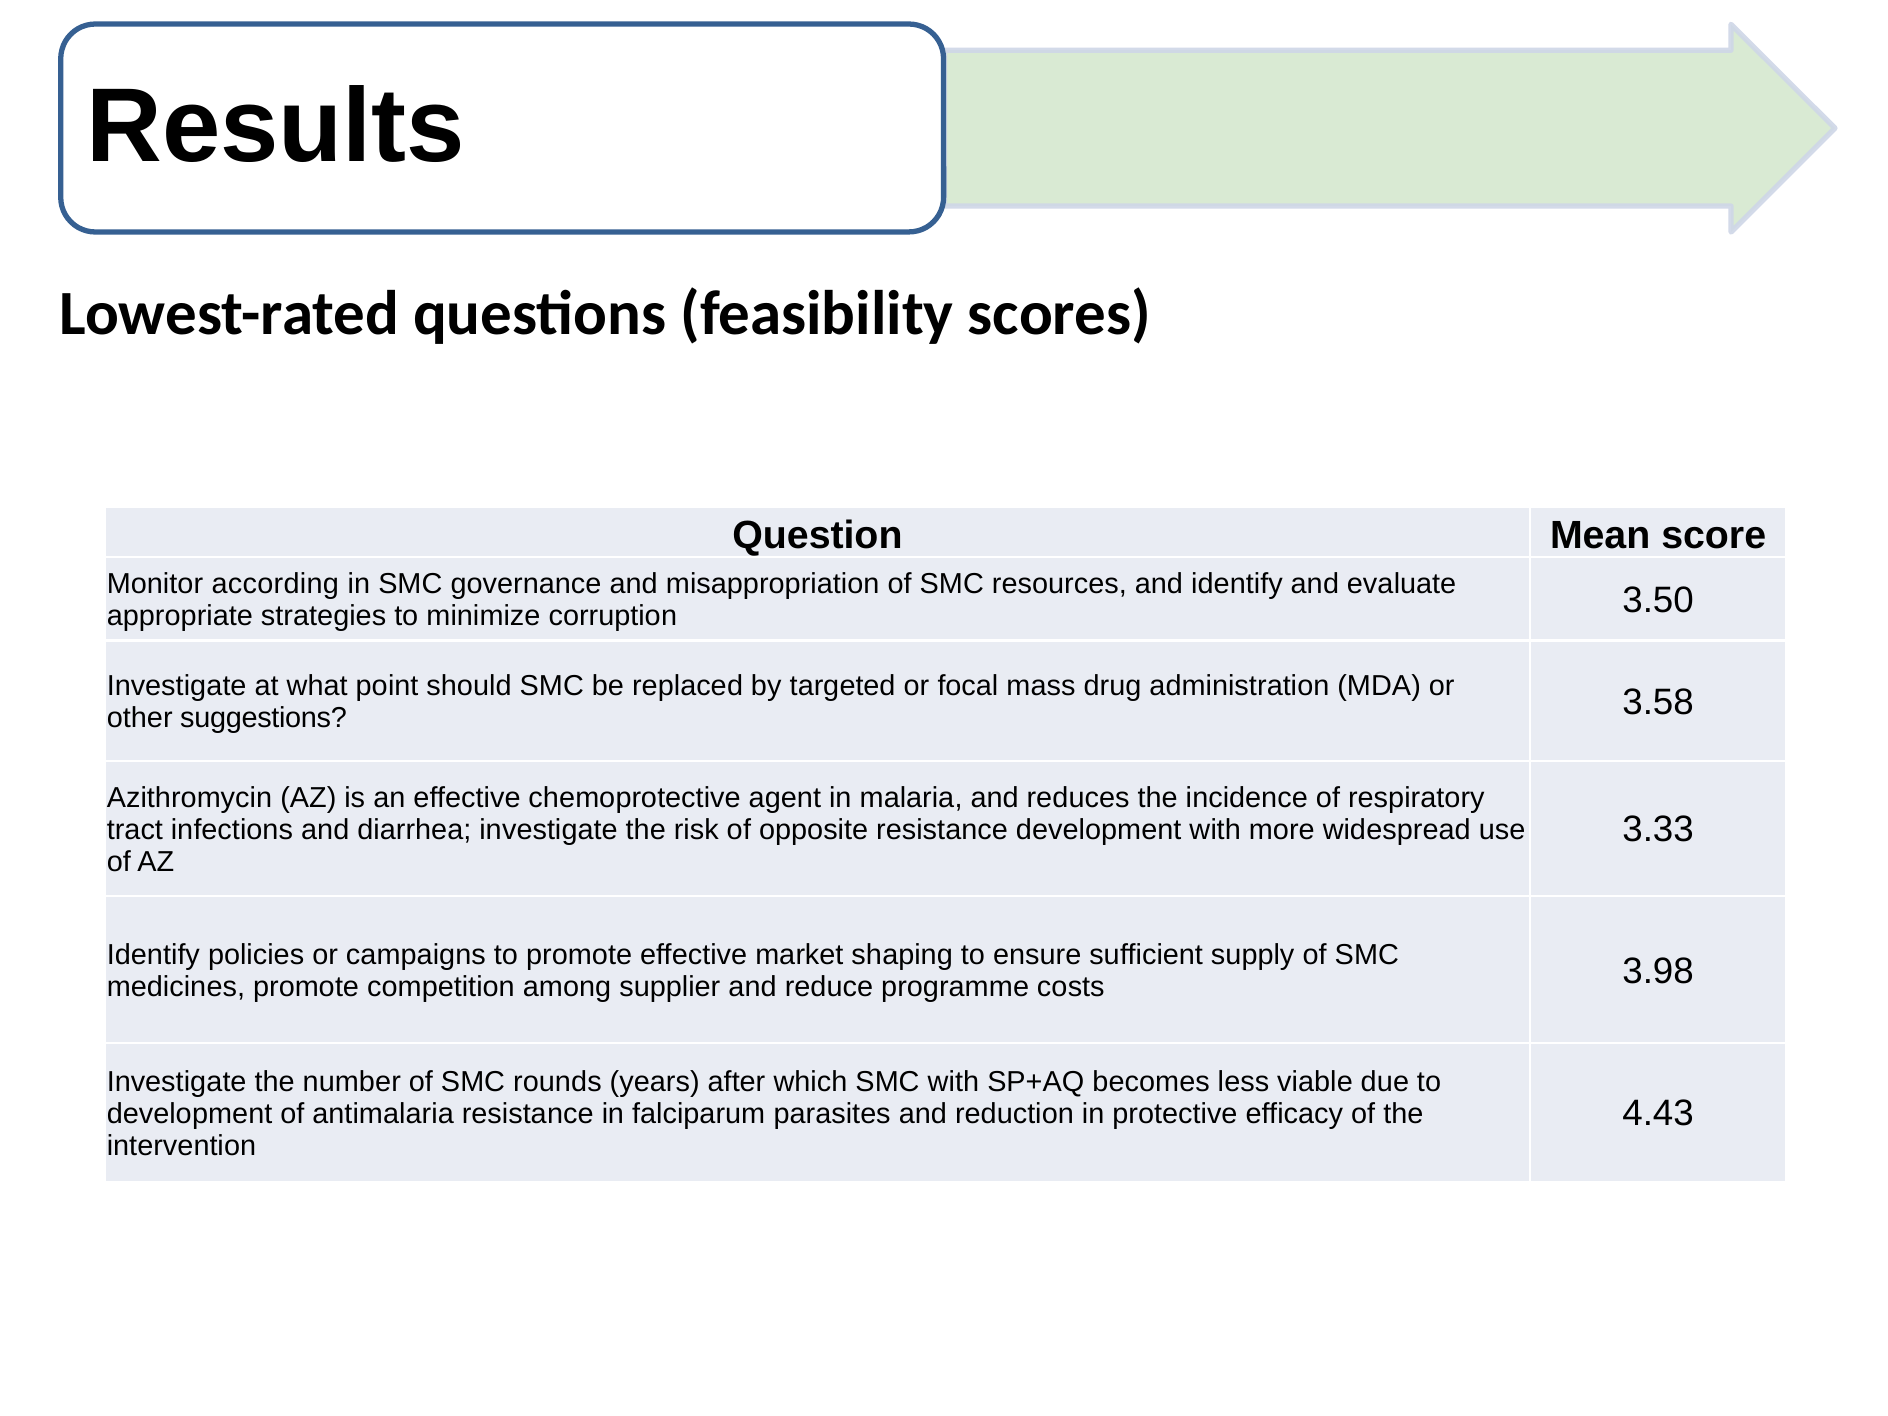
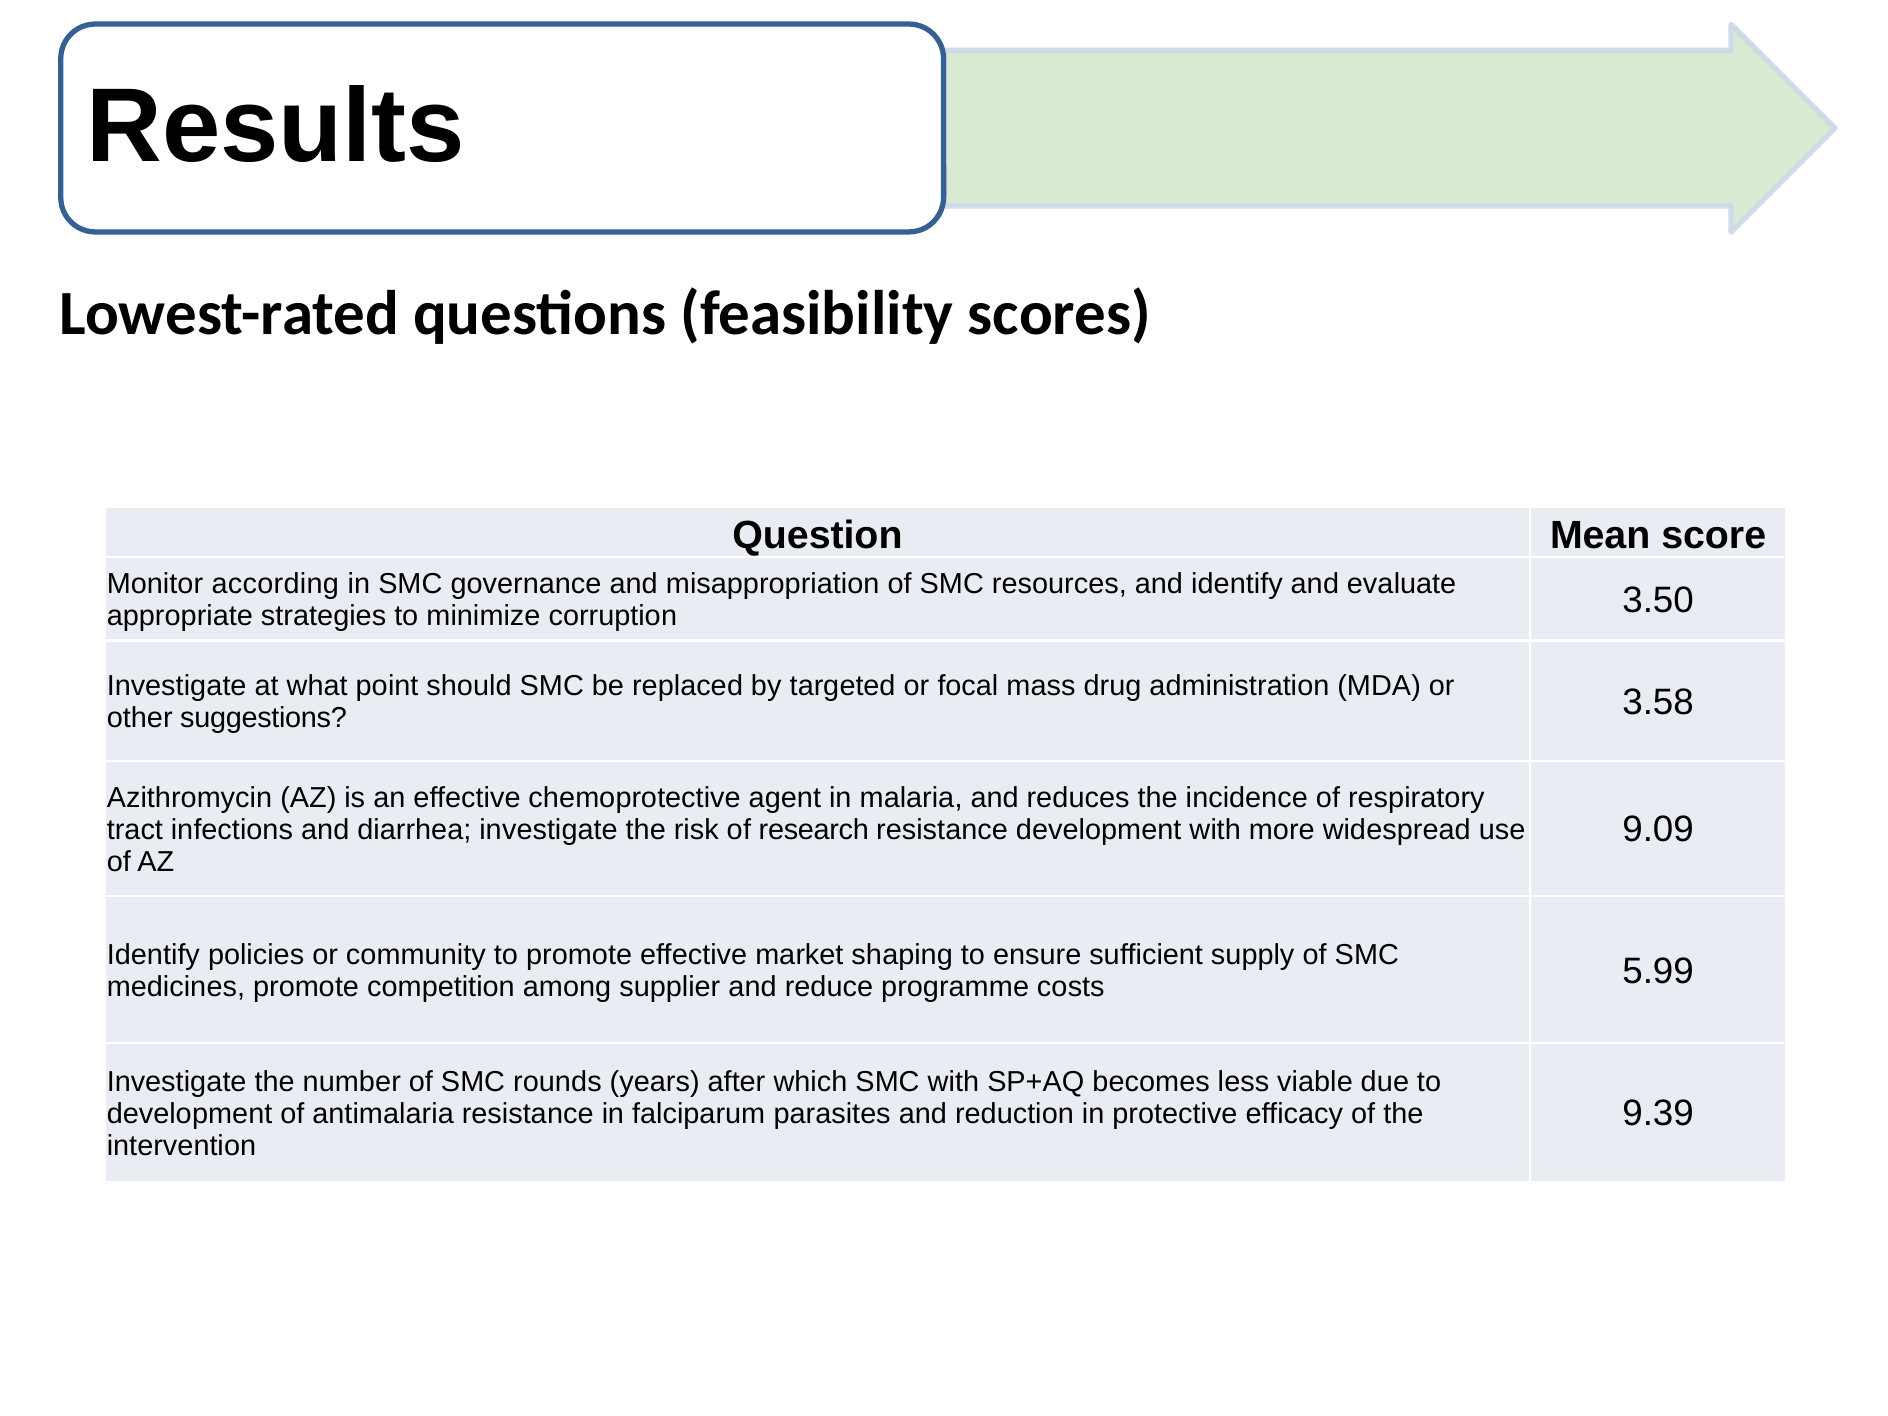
3.33: 3.33 -> 9.09 (1658, 830)
opposite: opposite -> research (814, 830)
campaigns: campaigns -> community (416, 955)
3.98: 3.98 -> 5.99 (1658, 971)
4.43: 4.43 -> 9.39 (1658, 1114)
